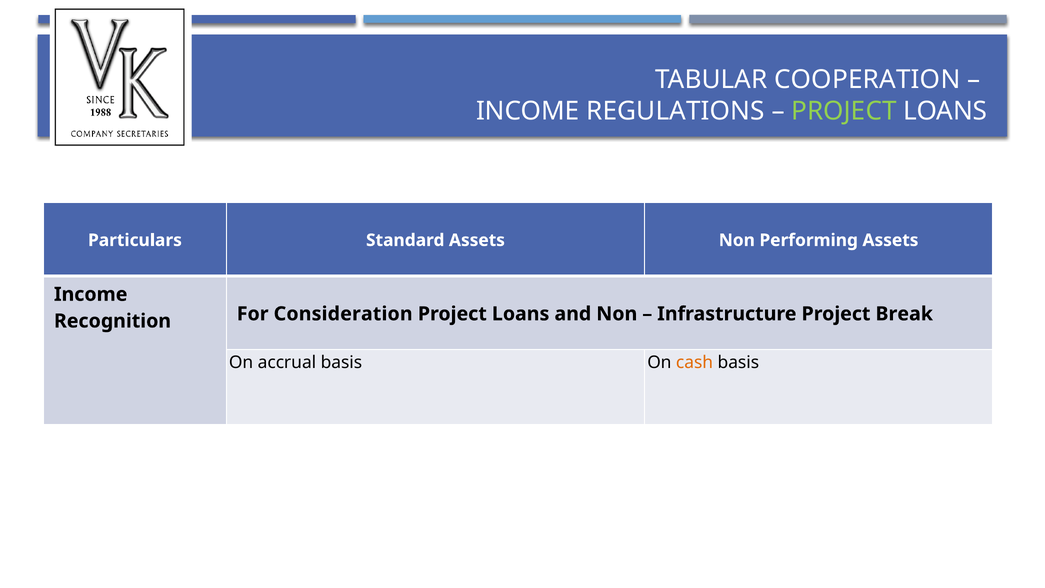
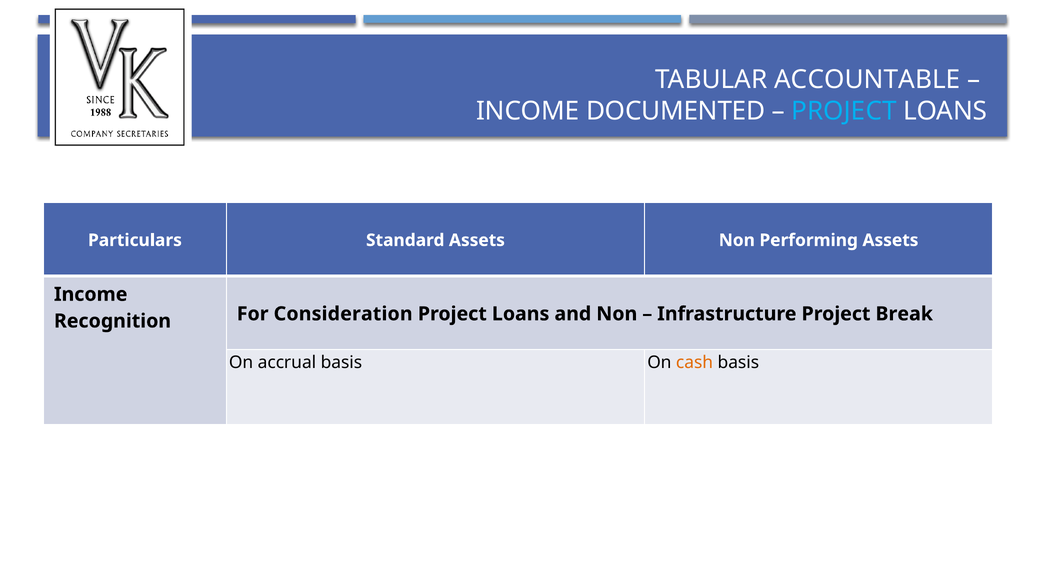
COOPERATION: COOPERATION -> ACCOUNTABLE (867, 80)
REGULATIONS: REGULATIONS -> DOCUMENTED (676, 111)
PROJECT colour: light green -> light blue (844, 111)
